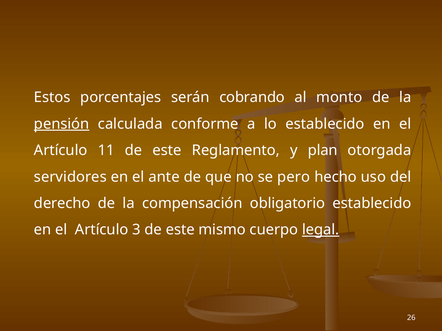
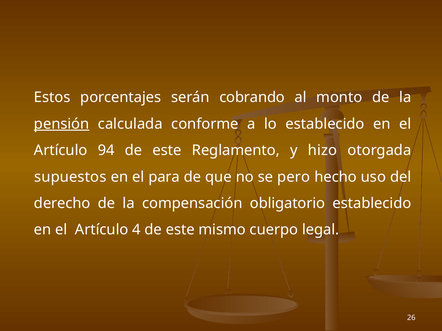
11: 11 -> 94 (106, 151)
plan: plan -> hizo (323, 151)
servidores: servidores -> supuestos (70, 177)
ante: ante -> para (164, 177)
3: 3 -> 4 (136, 230)
legal underline: present -> none (321, 230)
